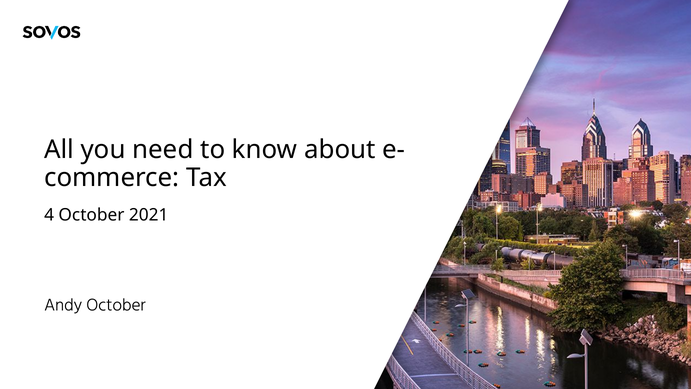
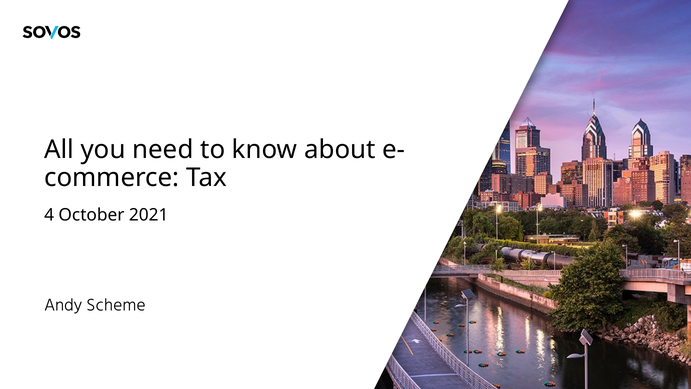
Andy October: October -> Scheme (116, 305)
